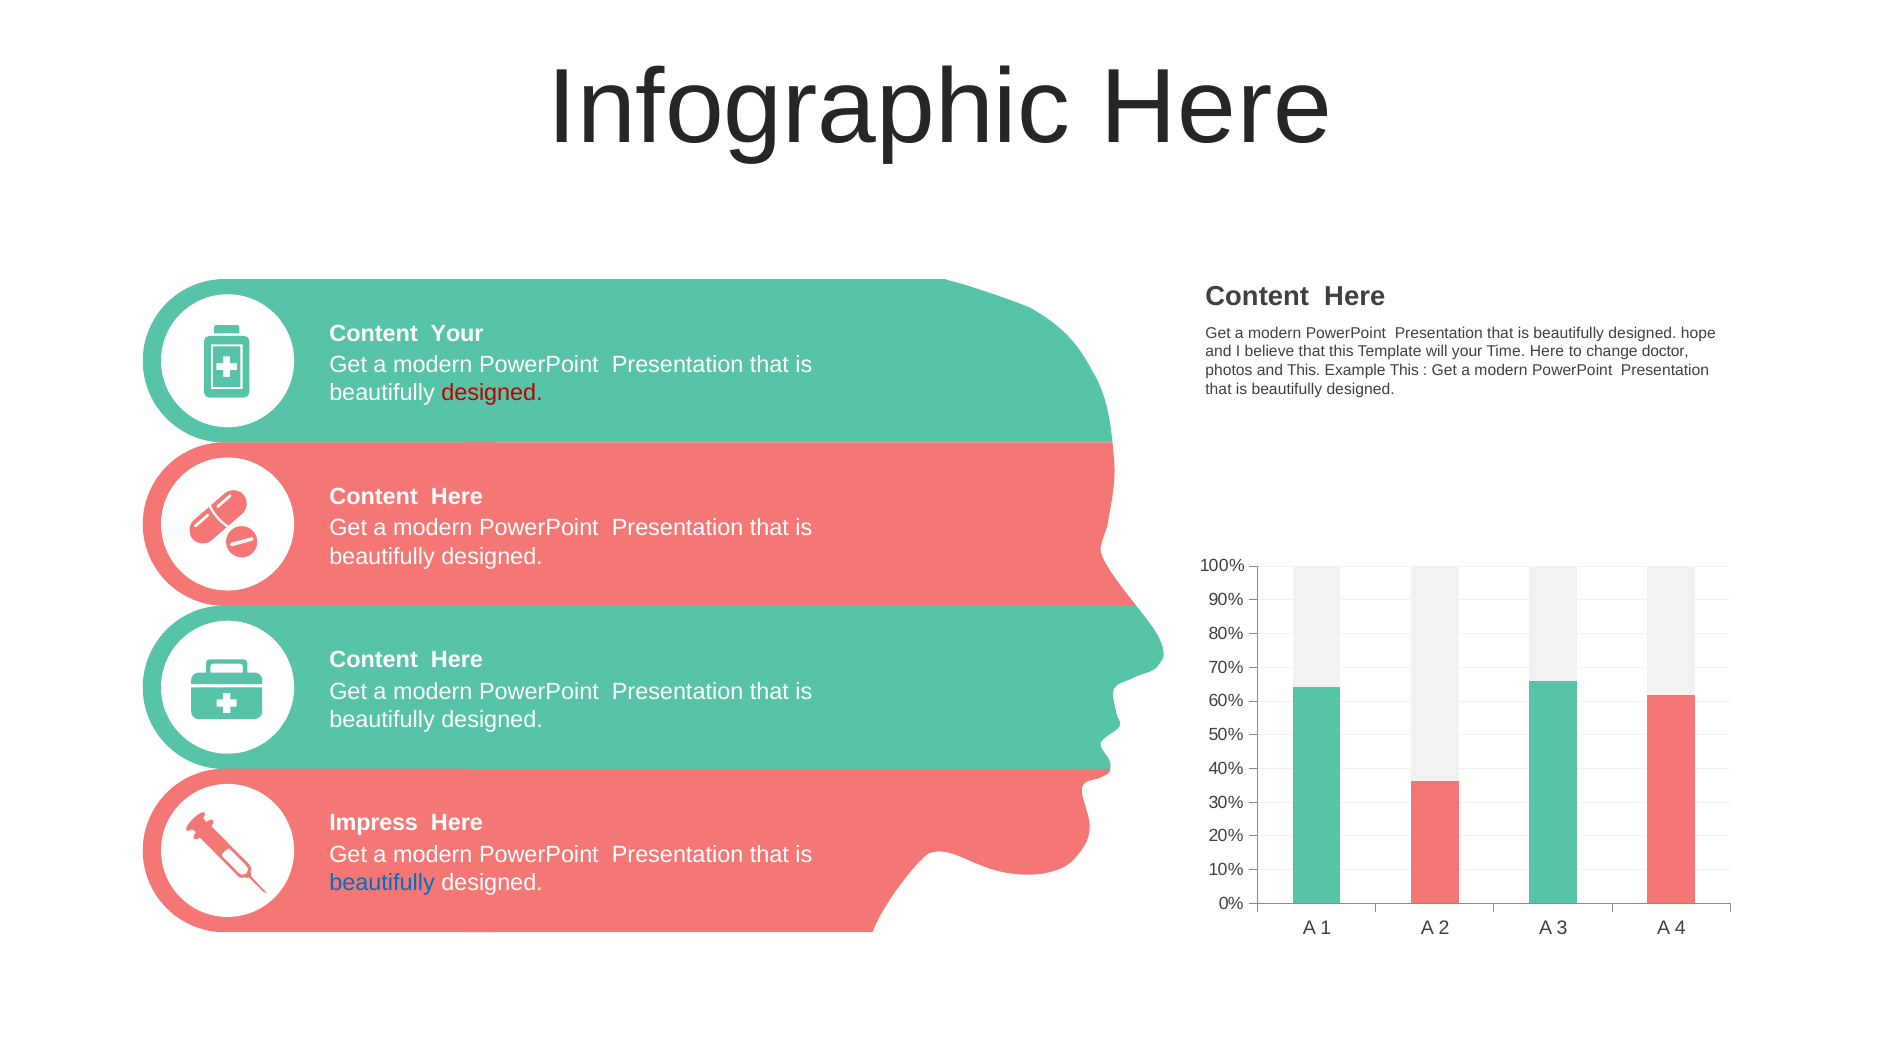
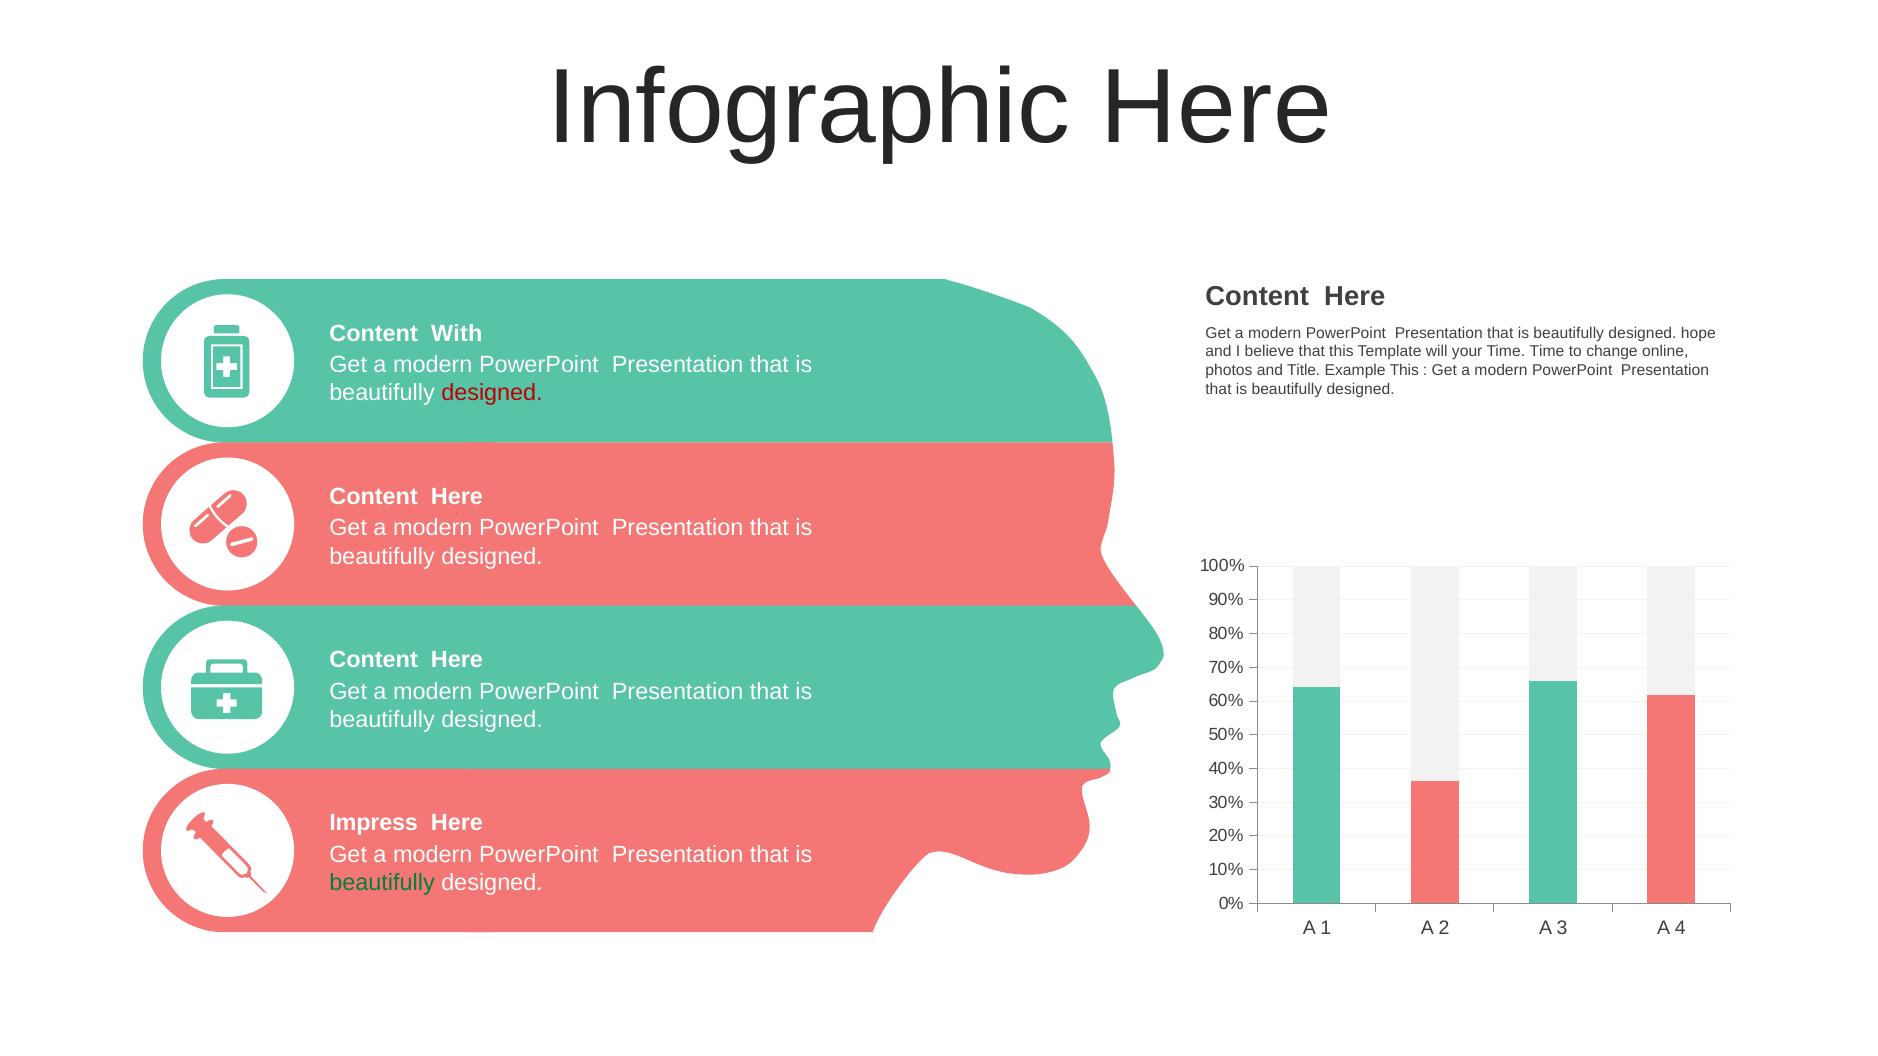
Content Your: Your -> With (457, 334)
Time Here: Here -> Time (1547, 352)
doctor: doctor -> online (1665, 352)
and This: This -> Title (1304, 371)
beautifully colour: blue -> green (382, 883)
